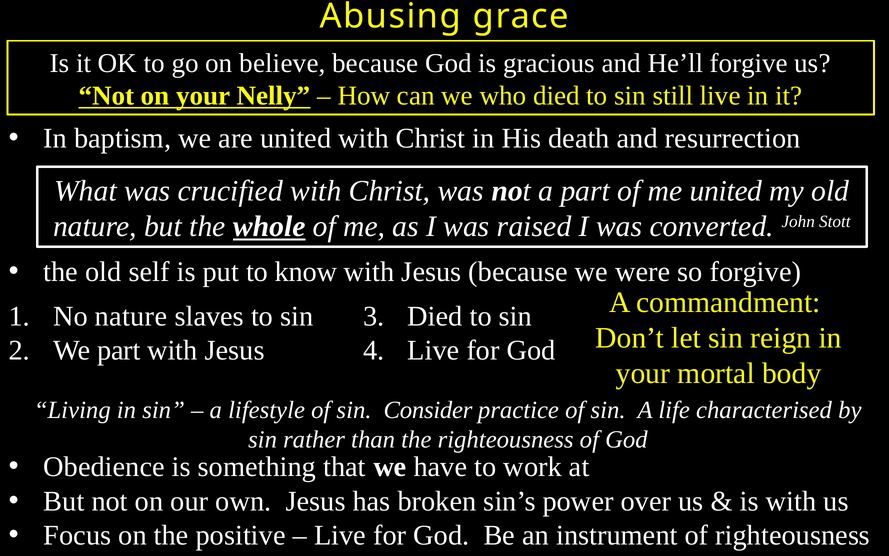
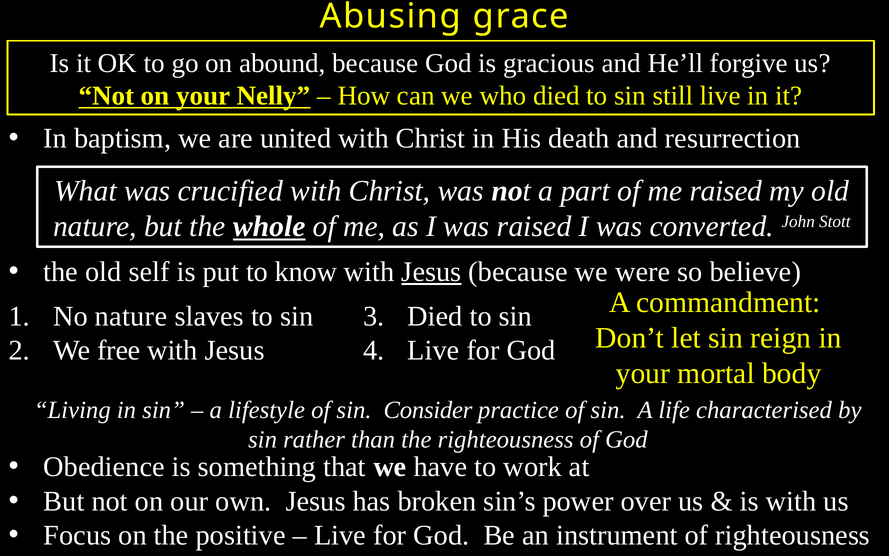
believe: believe -> abound (283, 63)
me united: united -> raised (726, 191)
Jesus underline: none -> present (431, 272)
so forgive: forgive -> believe (755, 272)
We part: part -> free (119, 350)
